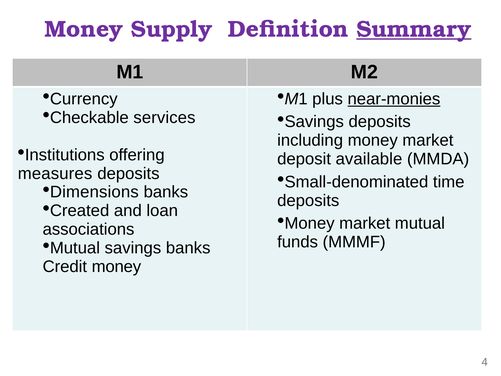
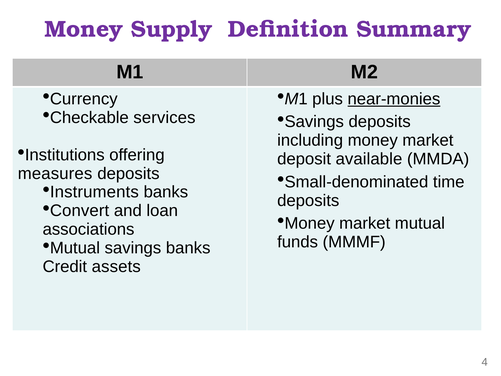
Summary underline: present -> none (414, 29)
Dimensions: Dimensions -> Instruments (94, 192)
Created: Created -> Convert (80, 211)
Credit money: money -> assets (116, 266)
